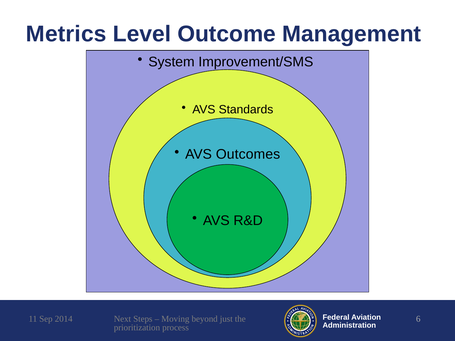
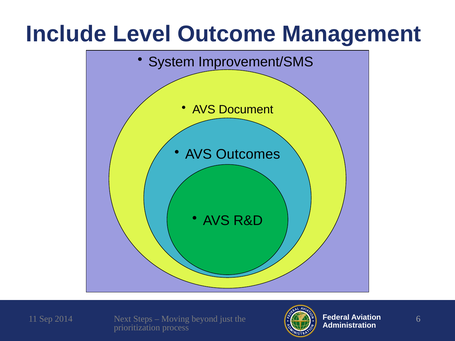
Metrics: Metrics -> Include (66, 34)
Standards: Standards -> Document (246, 110)
